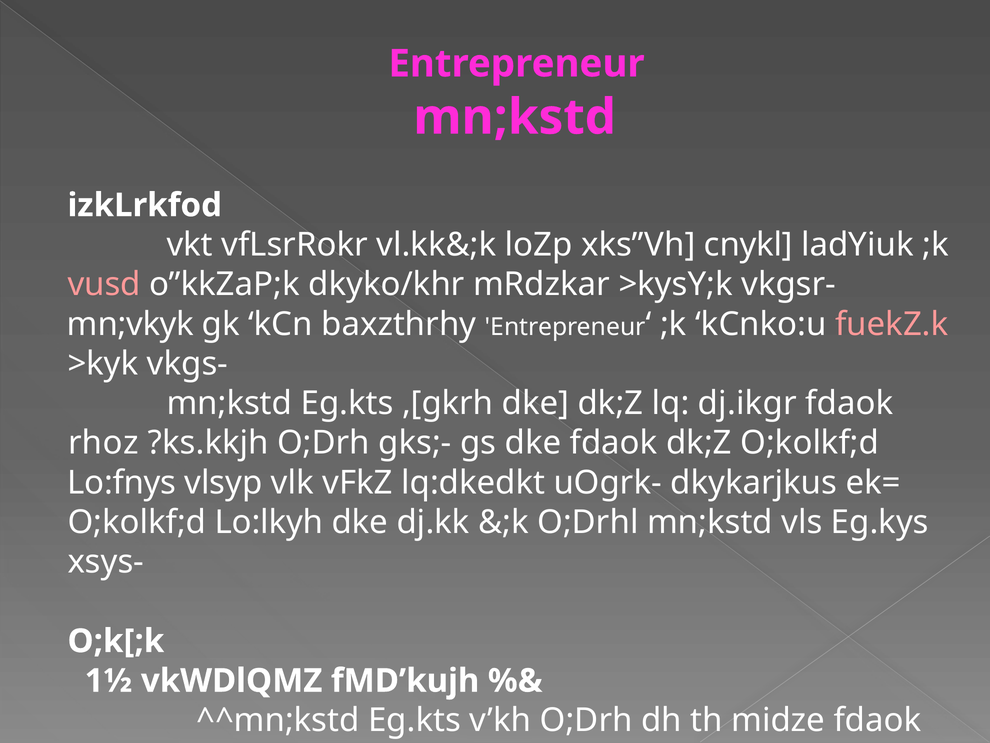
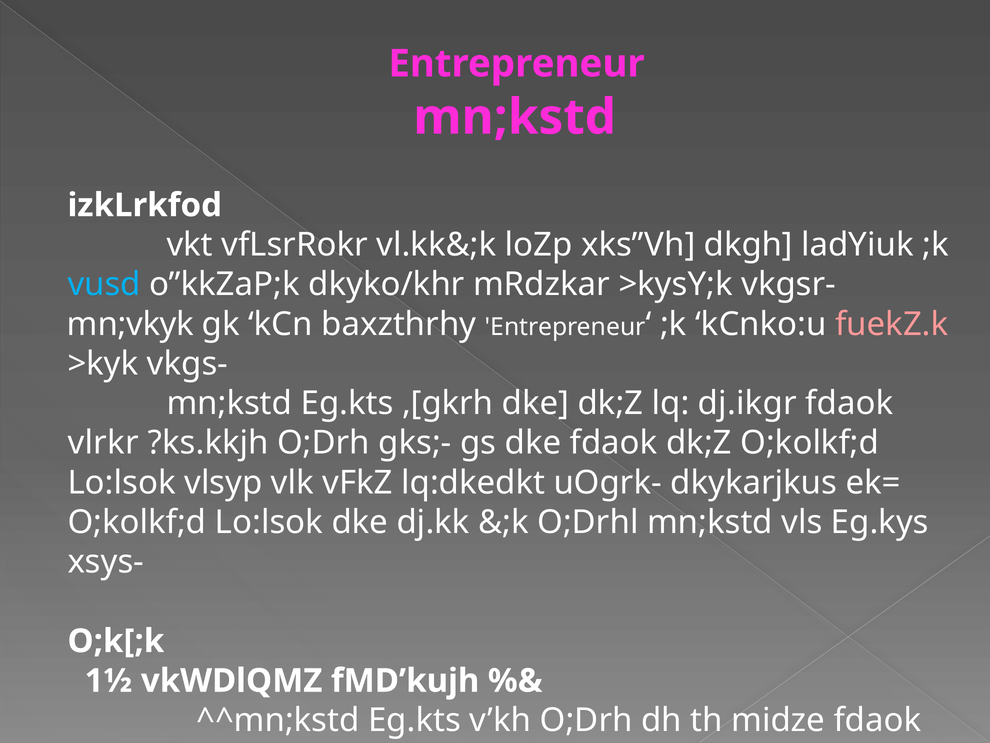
cnykl: cnykl -> dkgh (748, 245)
vusd colour: pink -> light blue (104, 284)
rhoz: rhoz -> vlrkr (103, 443)
Lo:fnys: Lo:fnys -> Lo:lsok (122, 482)
Lo:lkyh: Lo:lkyh -> Lo:lsok (269, 522)
